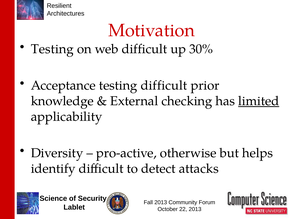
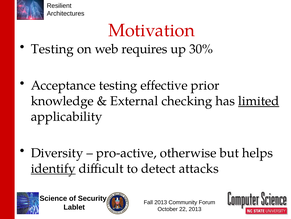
web difficult: difficult -> requires (145, 49)
testing difficult: difficult -> effective (164, 85)
identify underline: none -> present (53, 168)
